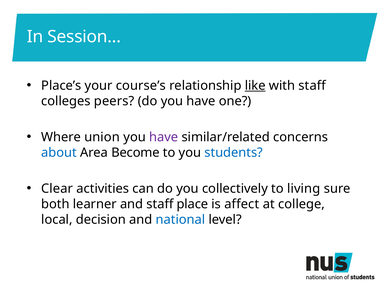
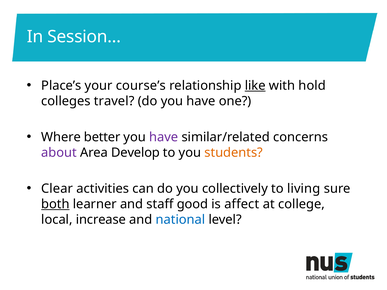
with staff: staff -> hold (312, 86)
peers: peers -> travel (114, 101)
union: union -> better (102, 137)
about colour: blue -> purple (59, 153)
Become: Become -> Develop (136, 153)
students colour: blue -> orange (234, 153)
both underline: none -> present (55, 204)
place: place -> good (192, 204)
decision: decision -> increase (101, 220)
